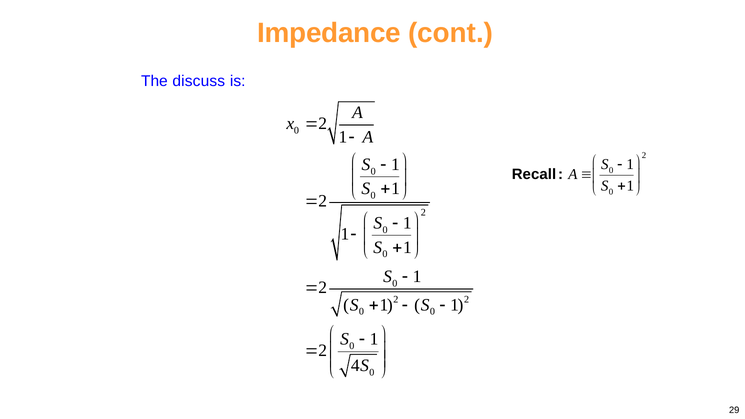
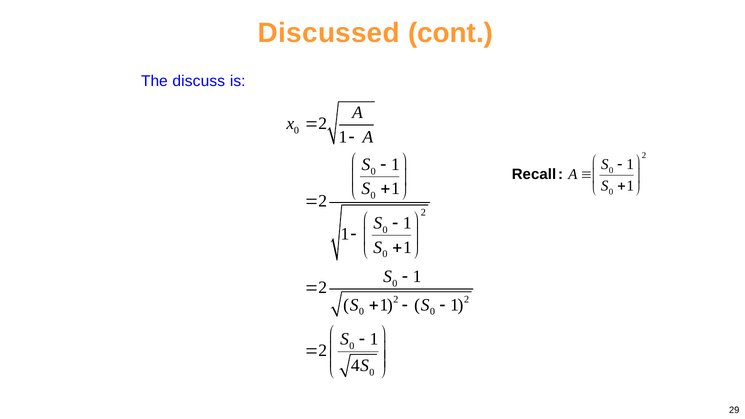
Impedance: Impedance -> Discussed (329, 33)
